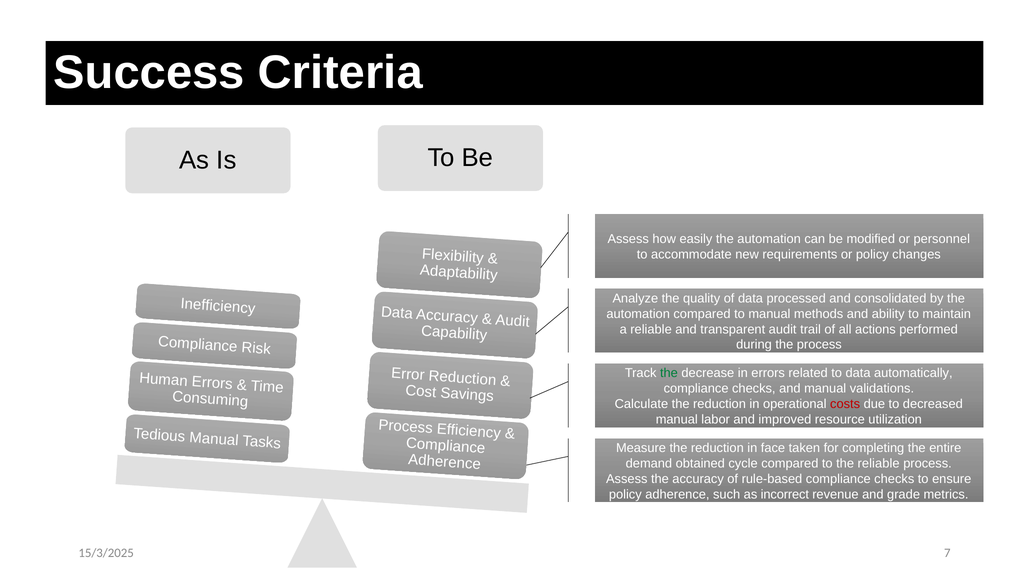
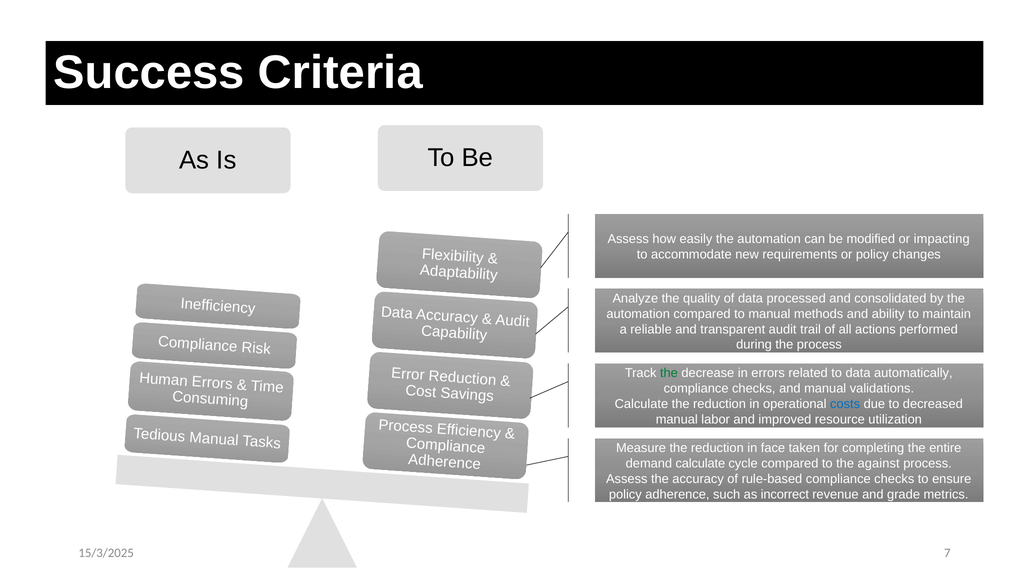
personnel: personnel -> impacting (942, 239)
costs colour: red -> blue (845, 404)
demand obtained: obtained -> calculate (700, 463)
the reliable: reliable -> against (879, 463)
